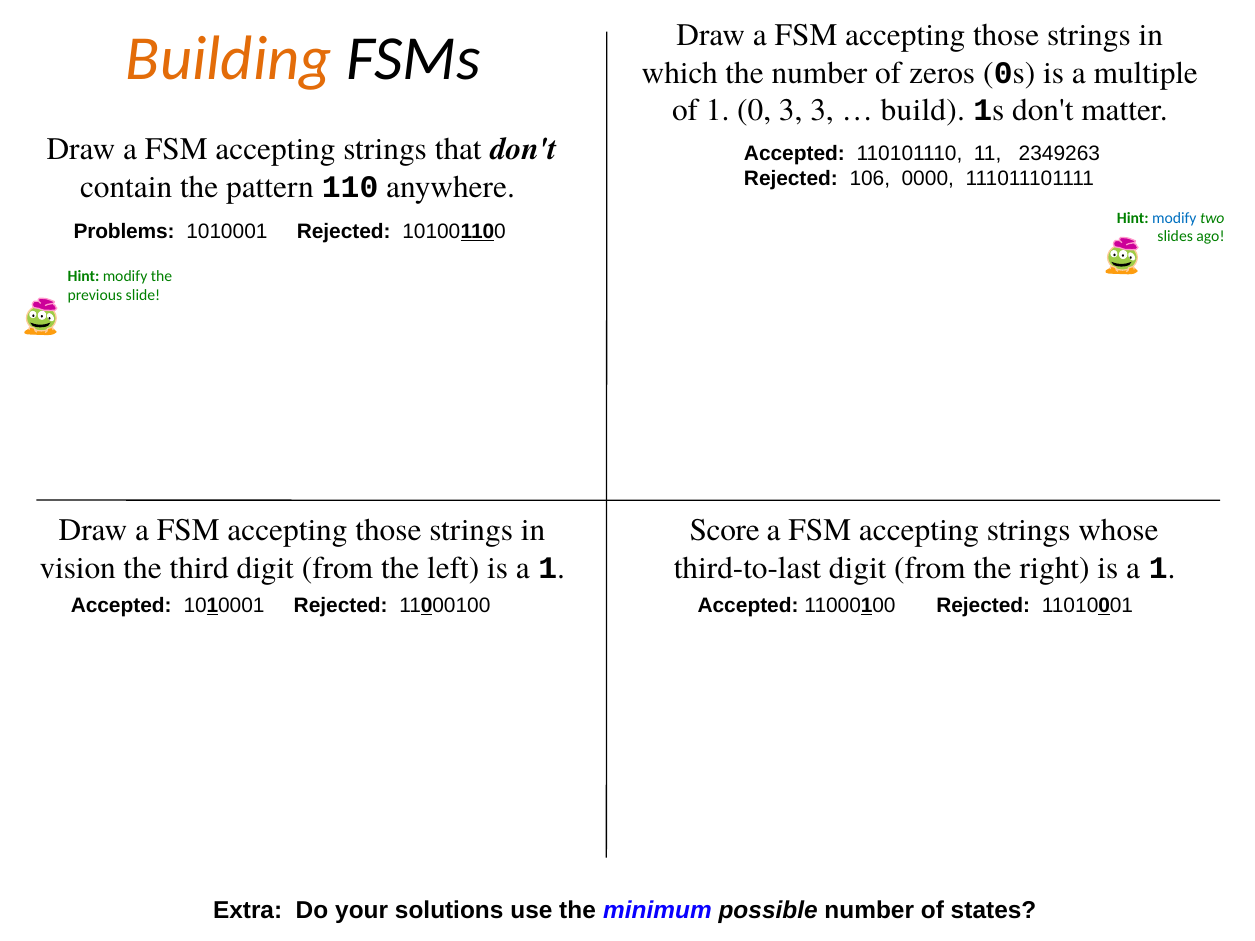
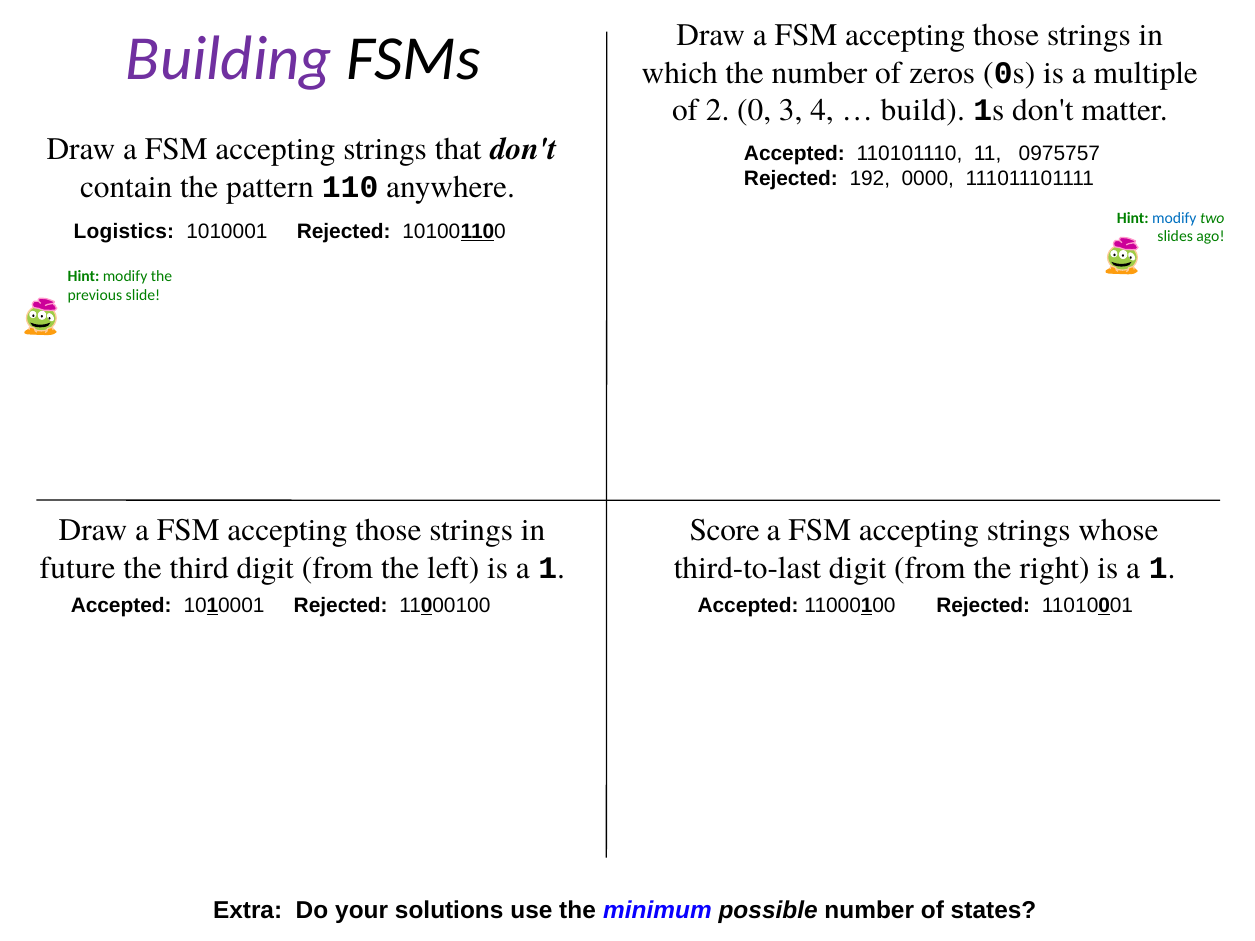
Building colour: orange -> purple (229, 59)
of 1: 1 -> 2 (718, 111)
3 3: 3 -> 4 (822, 111)
2349263: 2349263 -> 0975757 (1059, 153)
106: 106 -> 192 (870, 179)
Problems: Problems -> Logistics (124, 232)
vision: vision -> future (78, 568)
